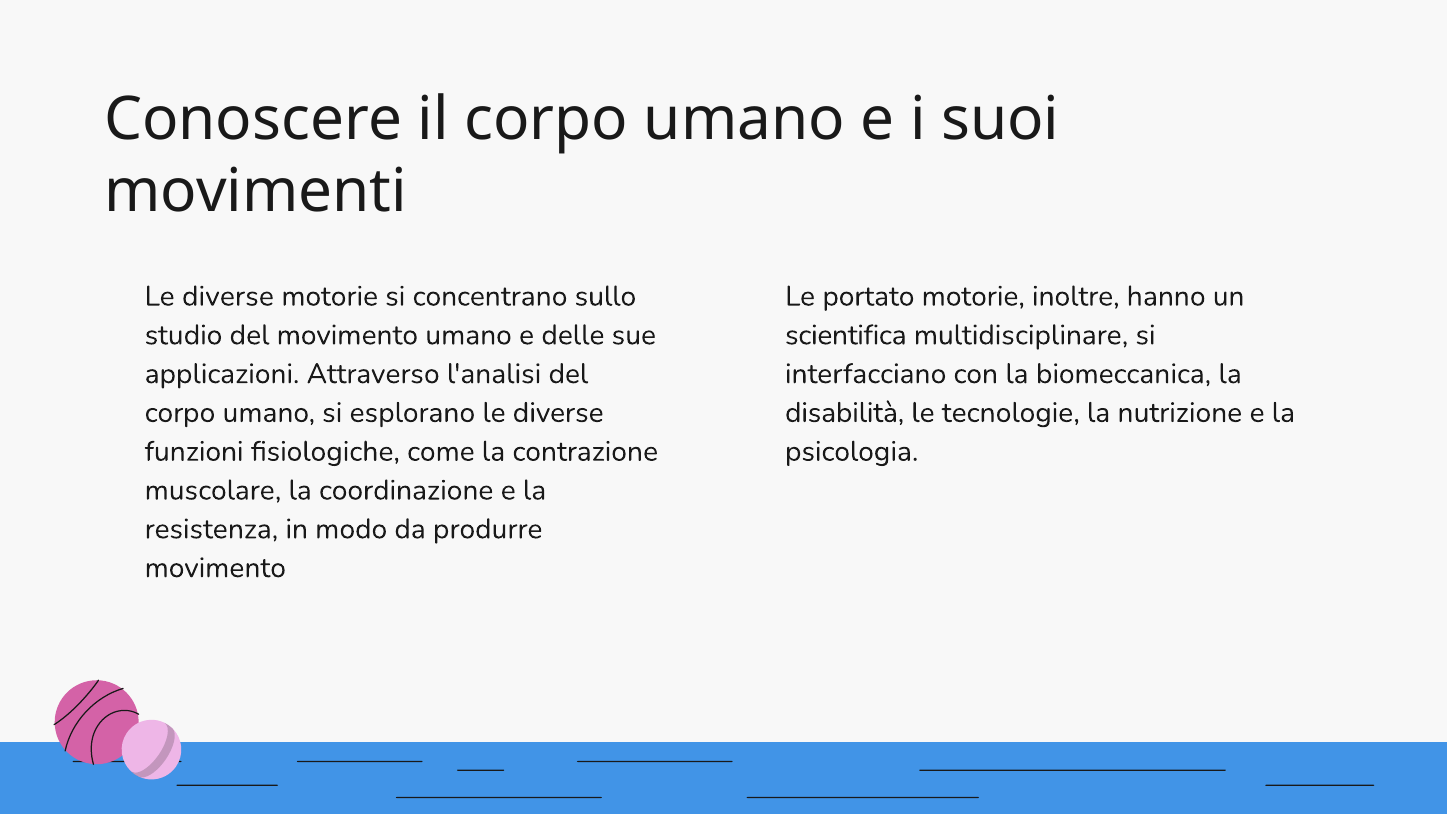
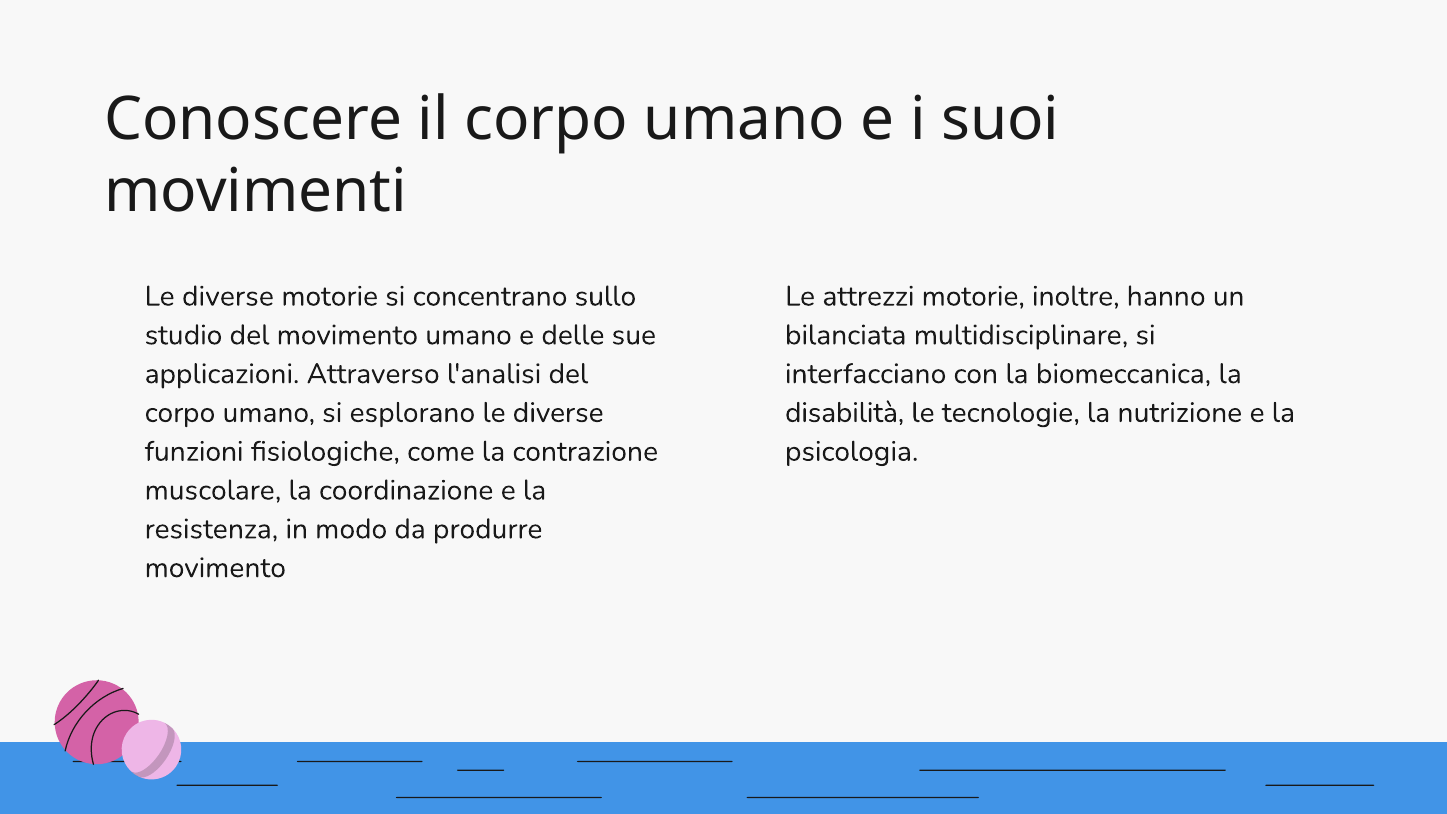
portato: portato -> attrezzi (868, 296)
scientifica: scientifica -> bilanciata (846, 335)
